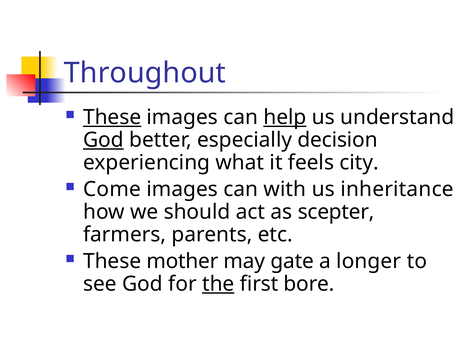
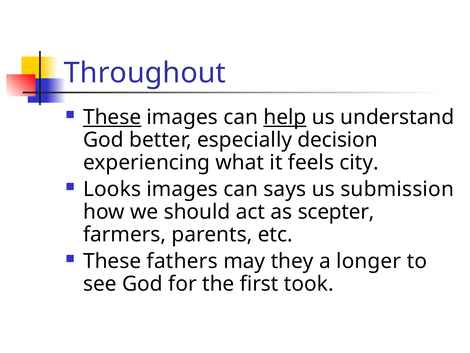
God underline: present -> none (103, 140)
Come: Come -> Looks (112, 189)
with: with -> says (285, 189)
inheritance: inheritance -> submission (397, 189)
mother: mother -> fathers (182, 261)
gate: gate -> they (292, 261)
the underline: present -> none (218, 284)
bore: bore -> took (309, 284)
